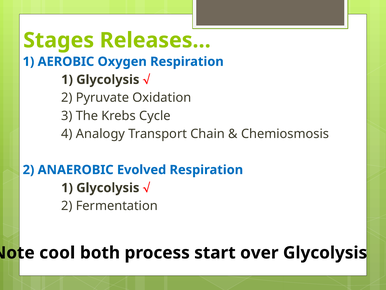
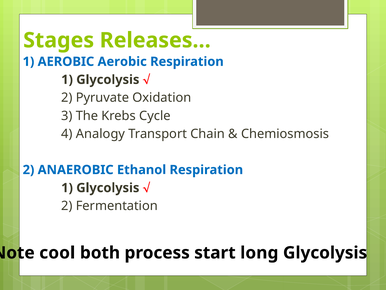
AEROBIC Oxygen: Oxygen -> Aerobic (122, 62)
Evolved: Evolved -> Ethanol (142, 170)
over: over -> long (259, 252)
